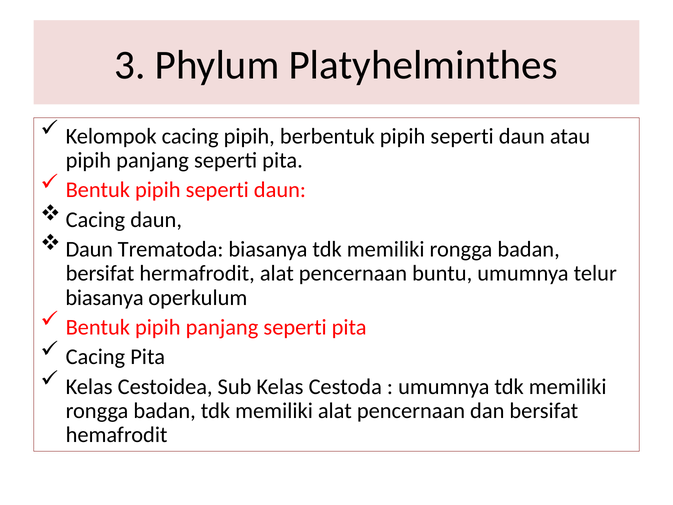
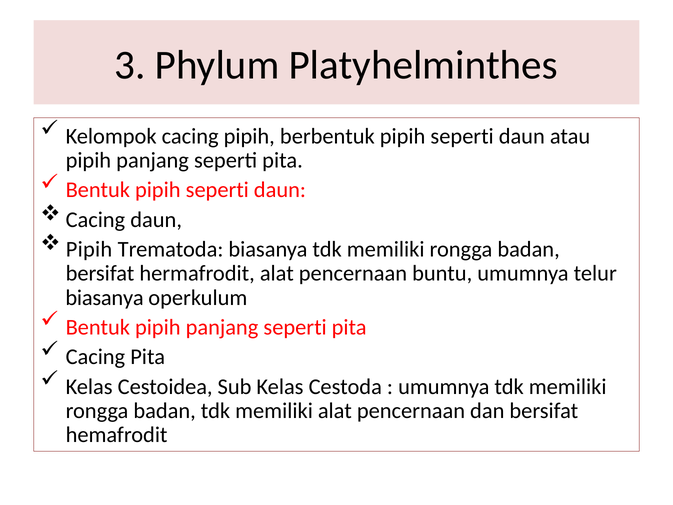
Daun: Daun -> Pipih (89, 249)
